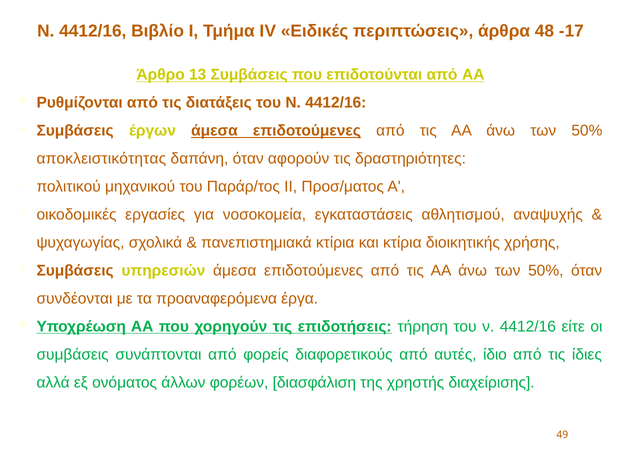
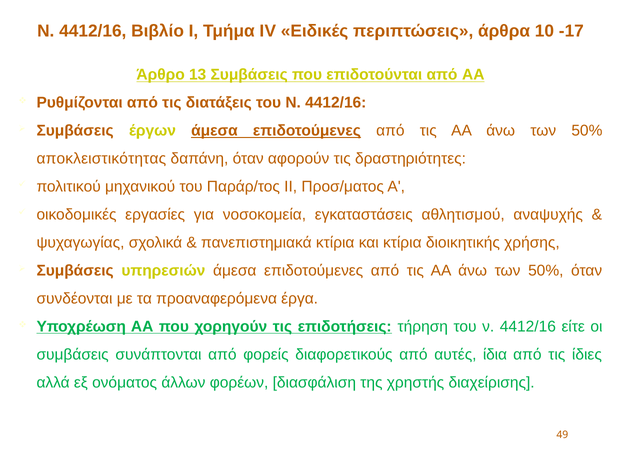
48: 48 -> 10 (544, 31)
ίδιο: ίδιο -> ίδια (495, 354)
